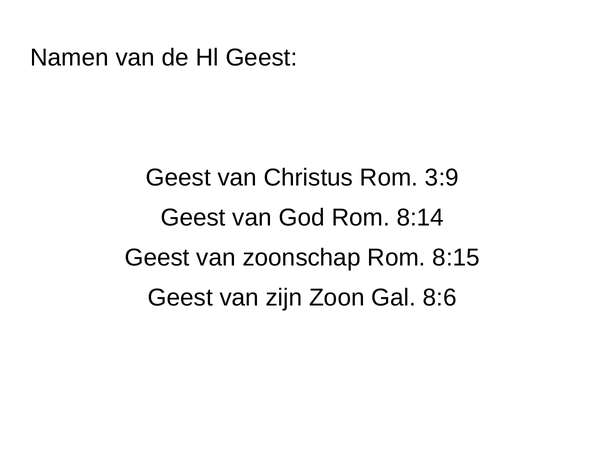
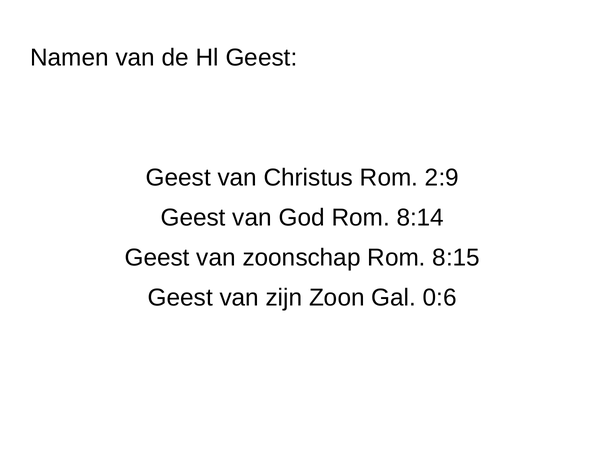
3:9: 3:9 -> 2:9 (442, 177)
8:6: 8:6 -> 0:6 (440, 298)
